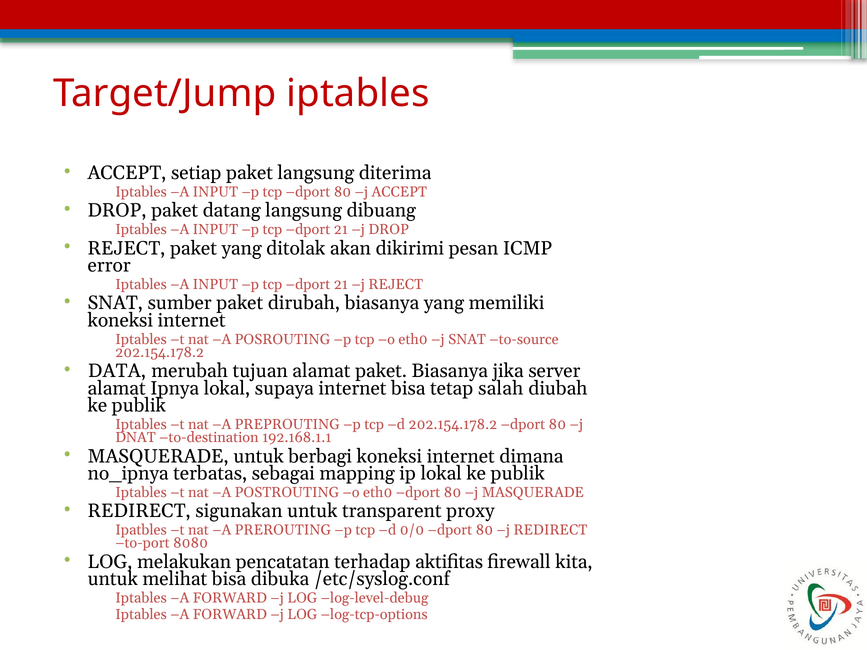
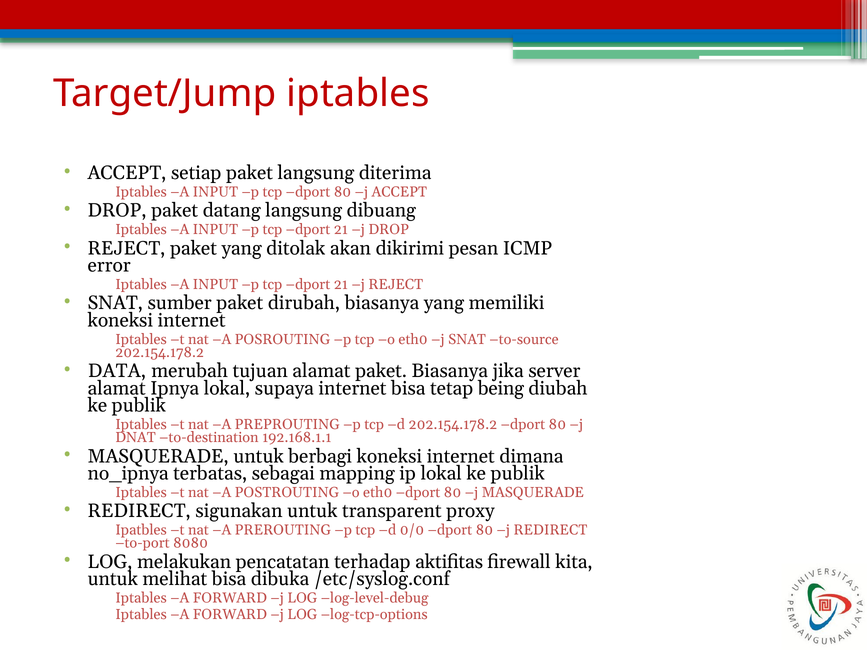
salah: salah -> being (501, 388)
